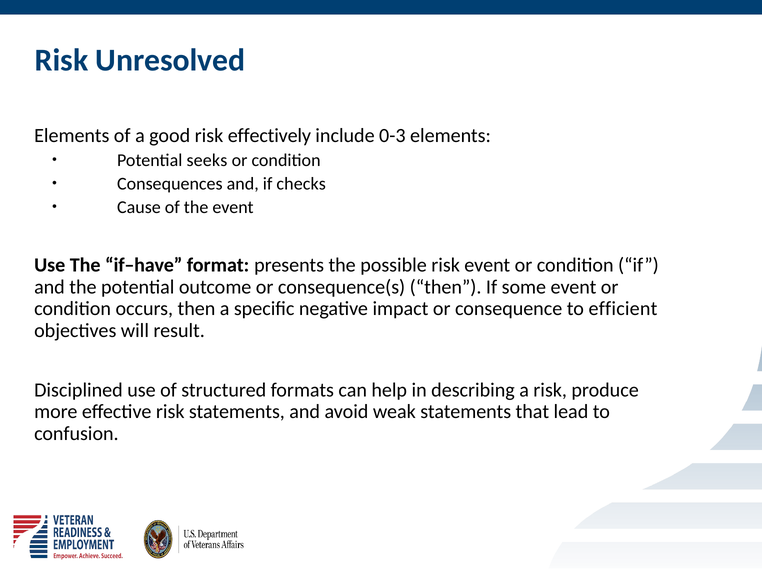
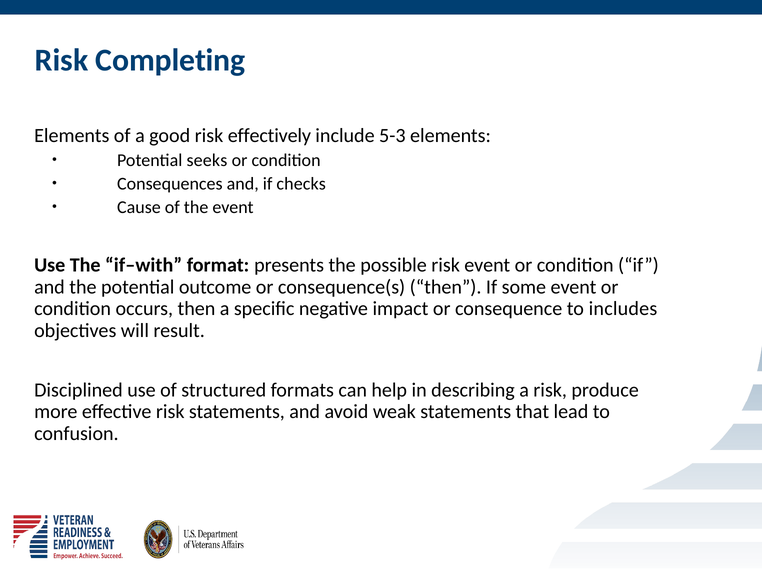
Unresolved: Unresolved -> Completing (170, 60)
0-3: 0-3 -> 5-3 (392, 136)
if–have: if–have -> if–with (144, 265)
efficient: efficient -> includes (623, 309)
